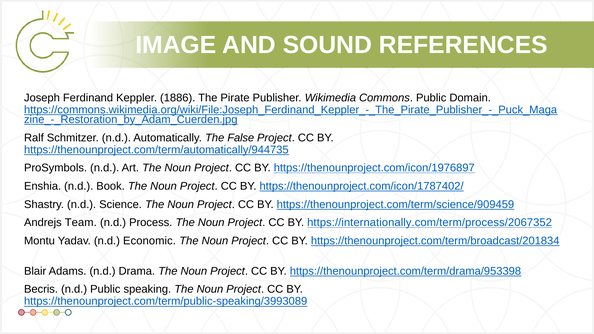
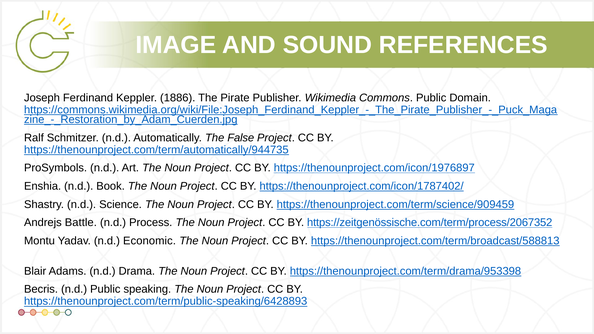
Team: Team -> Battle (81, 223)
https://internationally.com/term/process/2067352: https://internationally.com/term/process/2067352 -> https://zeitgenössische.com/term/process/2067352 (430, 223)
https://thenounproject.com/term/broadcast/201834: https://thenounproject.com/term/broadcast/201834 -> https://thenounproject.com/term/broadcast/588813 (435, 241)
https://thenounproject.com/term/public-speaking/3993089: https://thenounproject.com/term/public-speaking/3993089 -> https://thenounproject.com/term/public-speaking/6428893 (166, 301)
